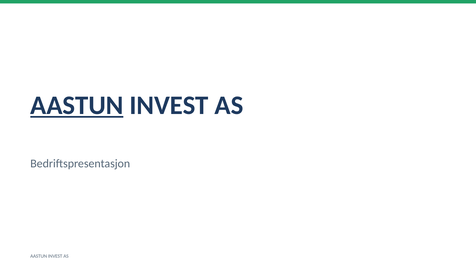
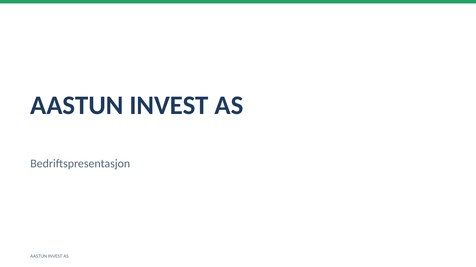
AASTUN underline: present -> none (77, 106)
